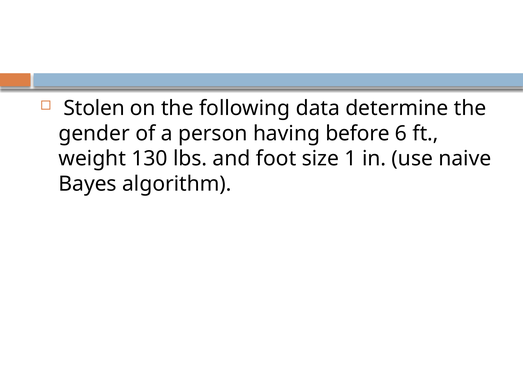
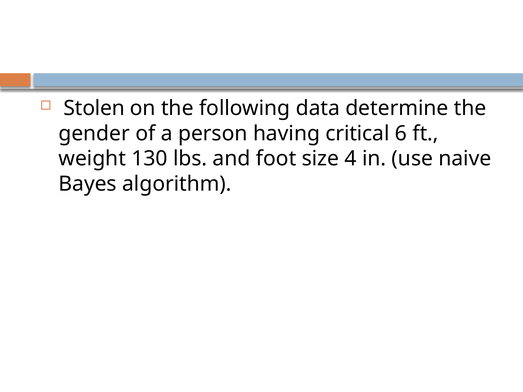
before: before -> critical (357, 133)
1: 1 -> 4 (351, 159)
